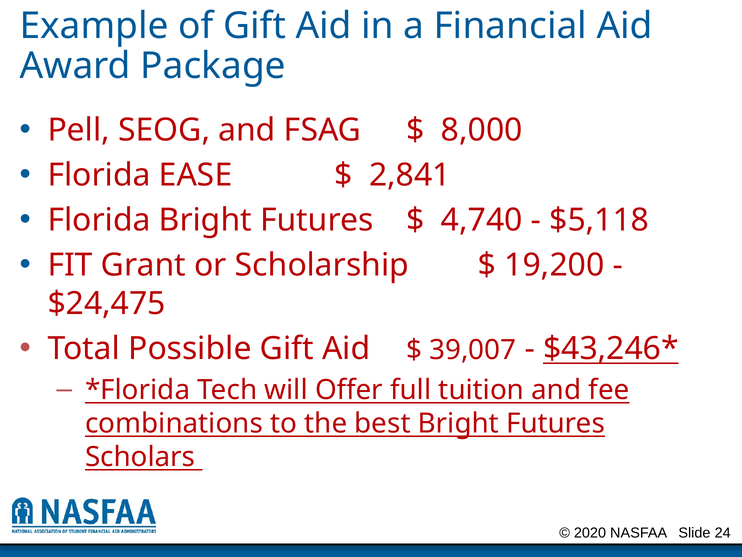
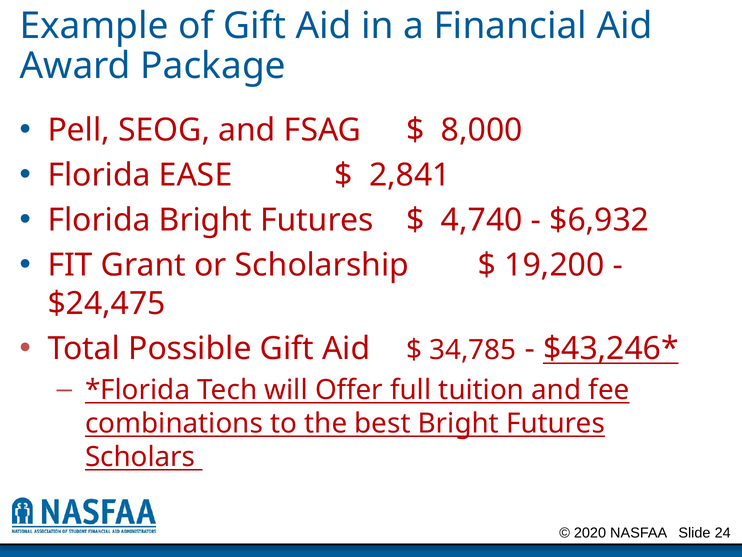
$5,118: $5,118 -> $6,932 (599, 220)
39,007: 39,007 -> 34,785 (473, 350)
